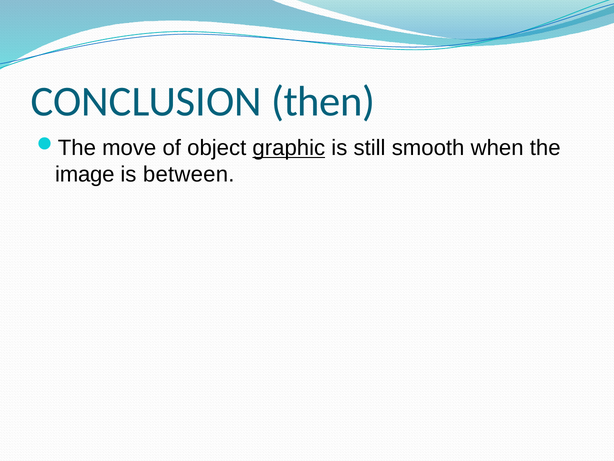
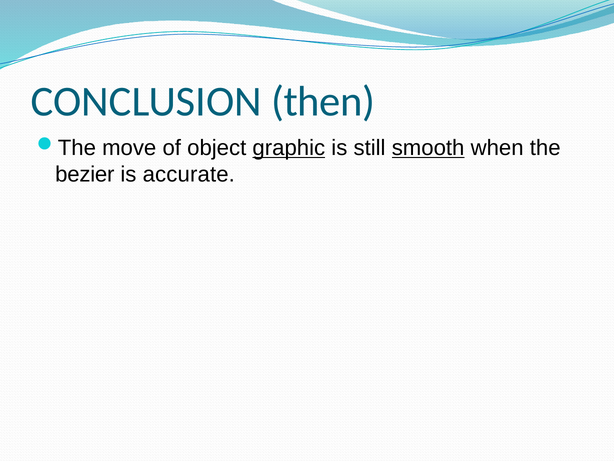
smooth underline: none -> present (428, 148)
image: image -> bezier (85, 174)
between: between -> accurate (189, 174)
